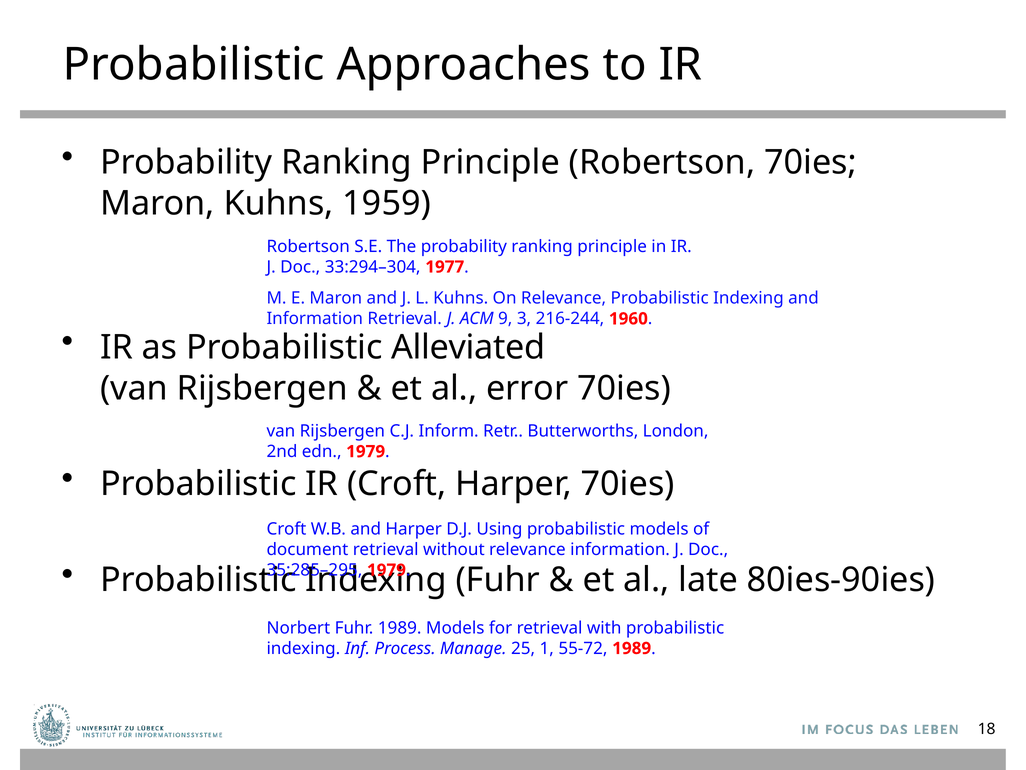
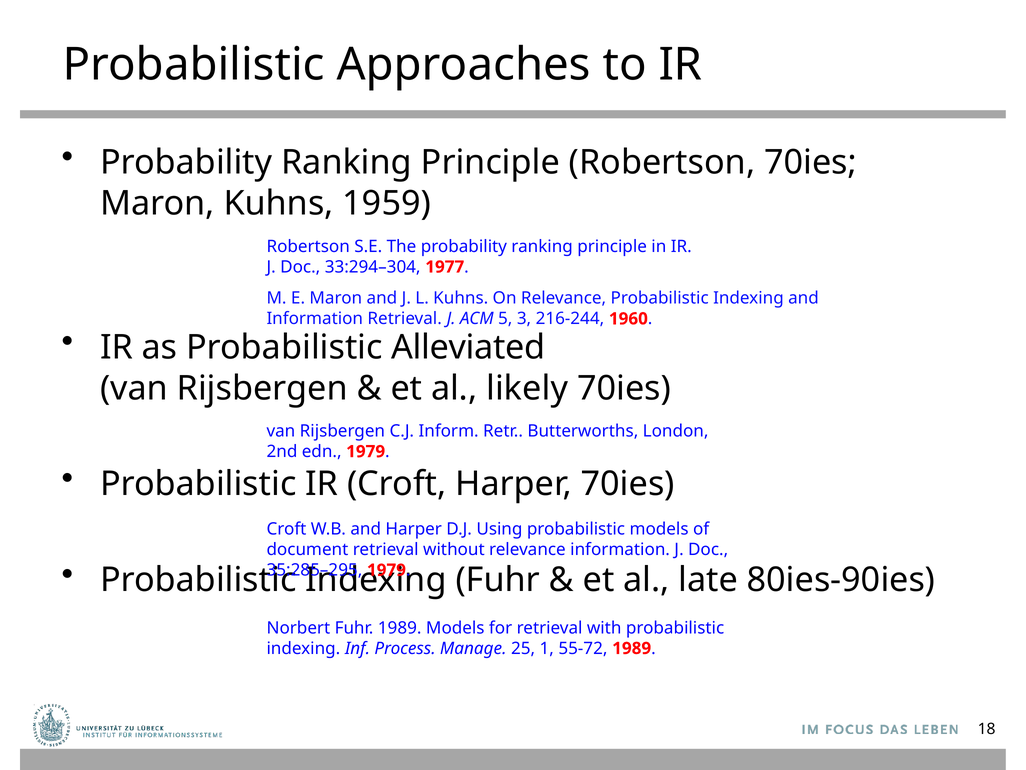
9: 9 -> 5 (505, 319)
error: error -> likely (527, 388)
